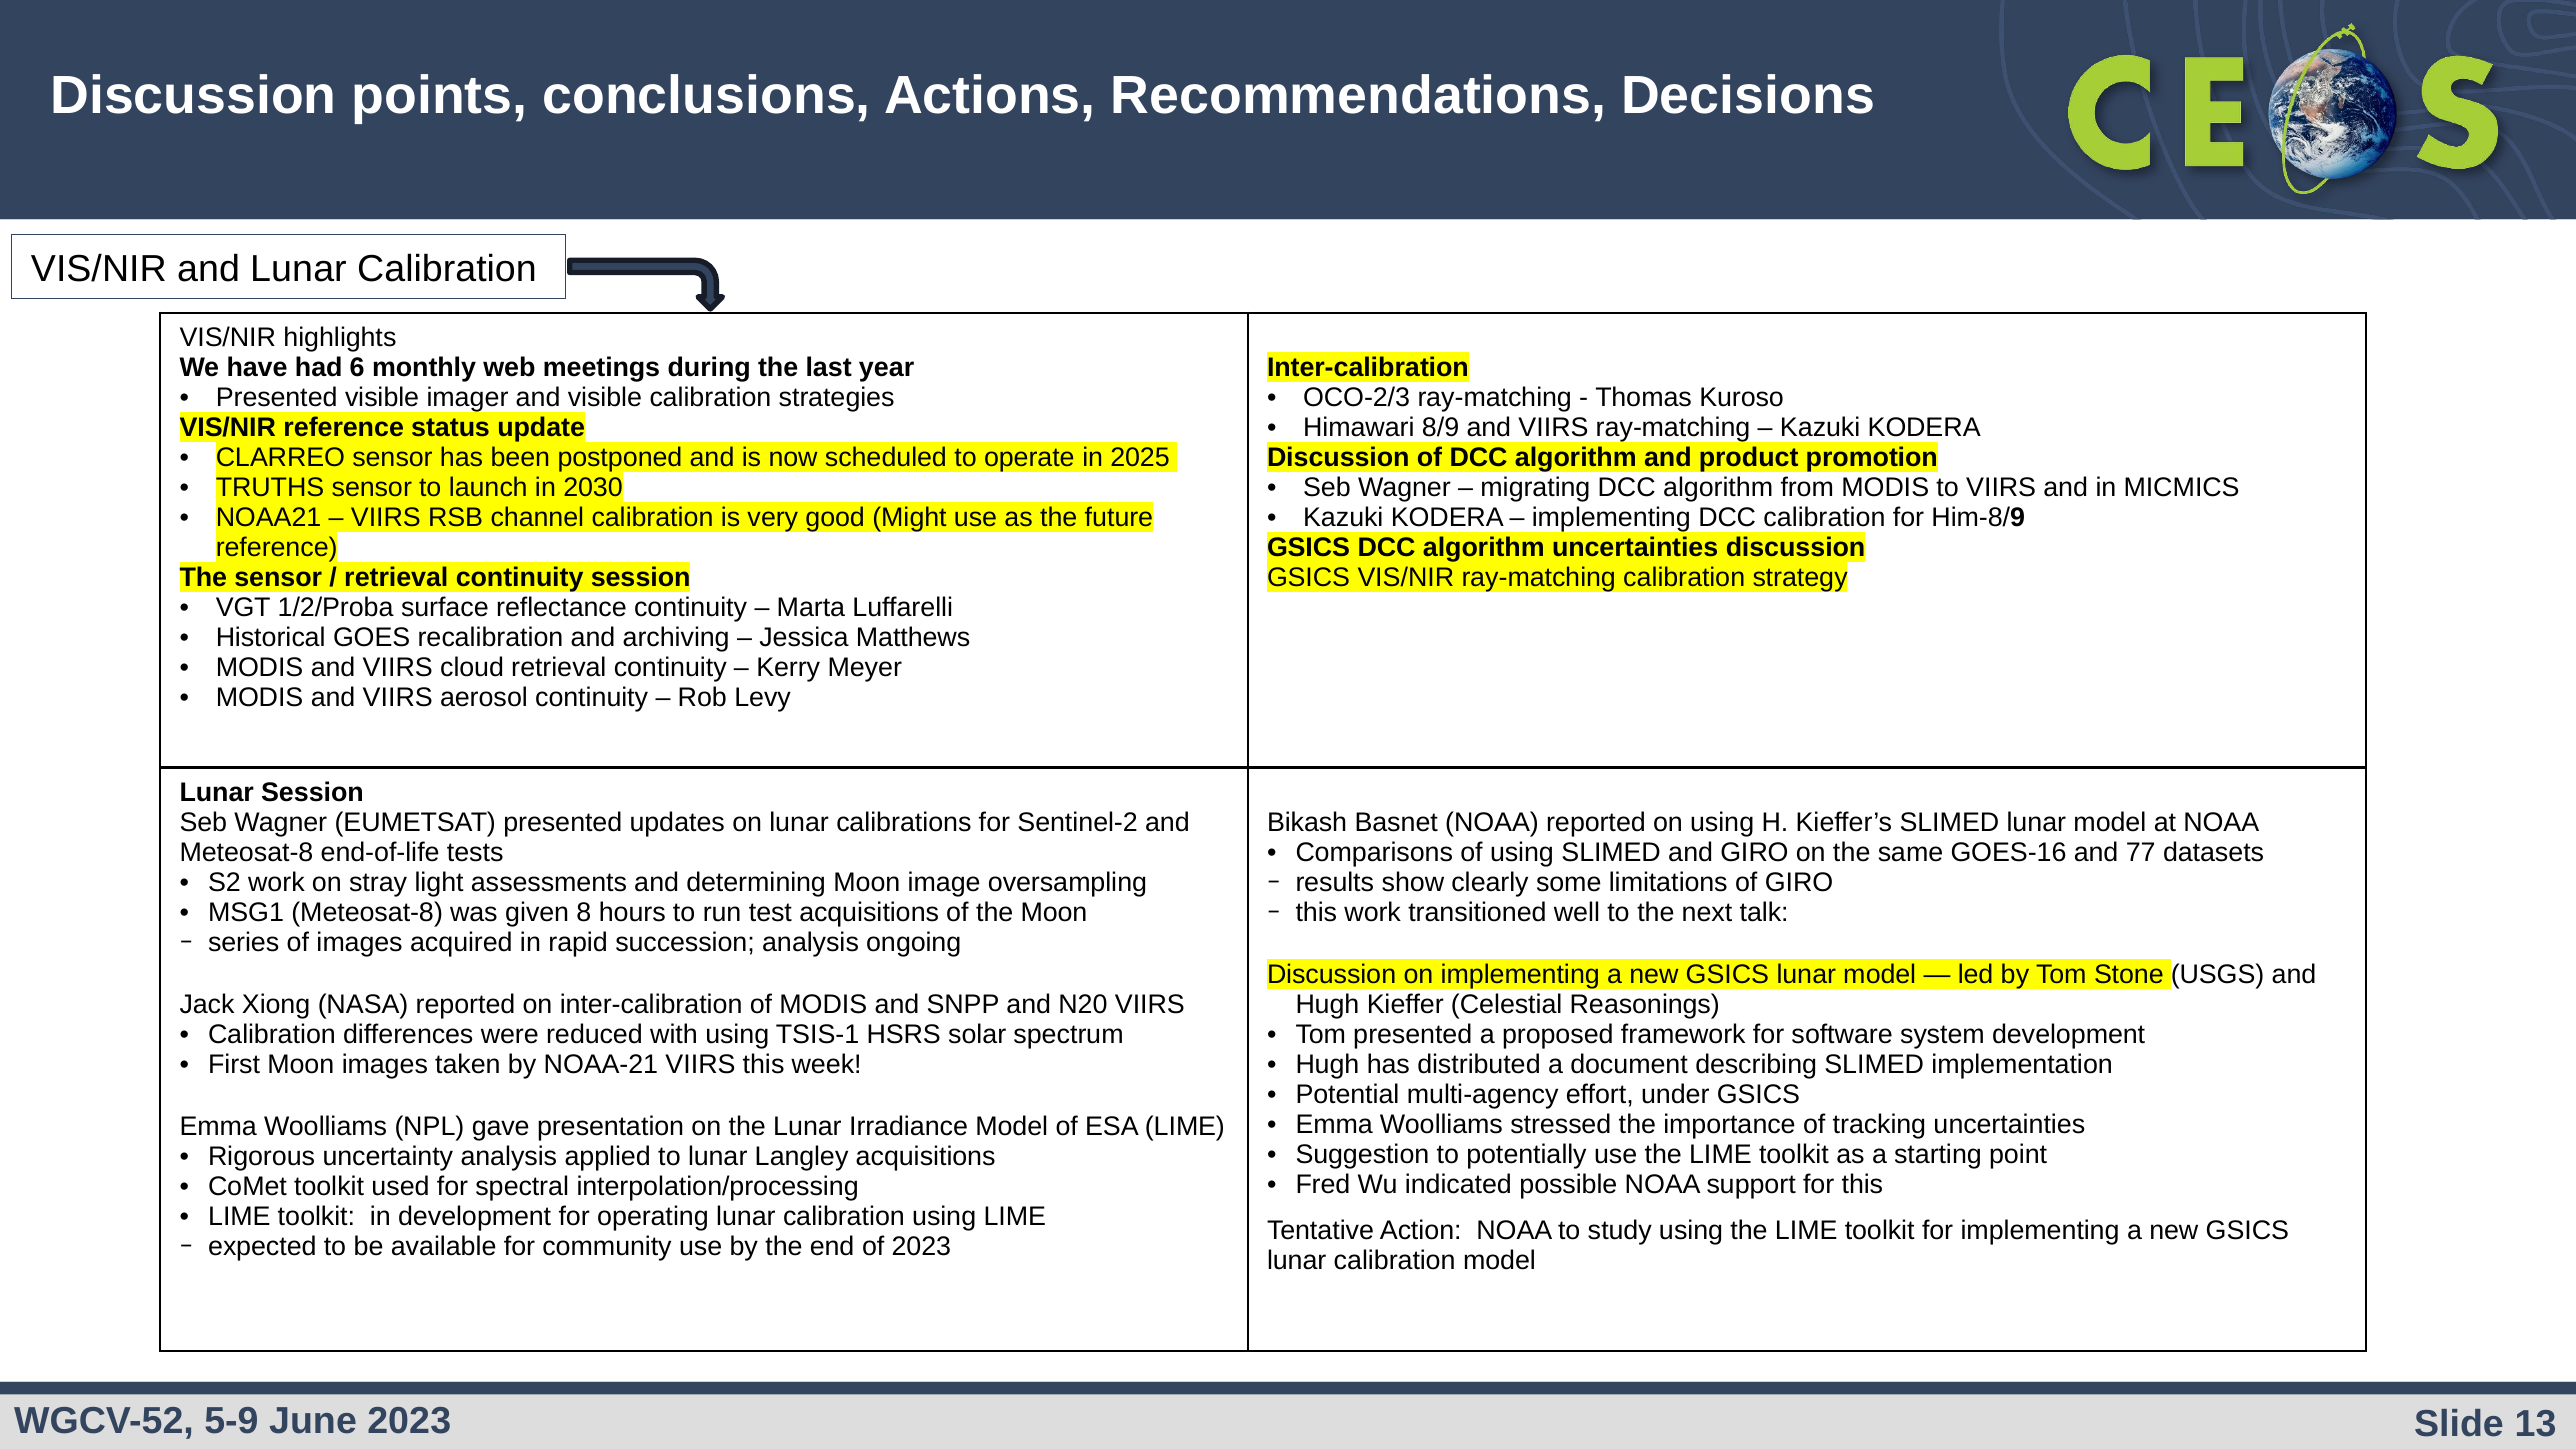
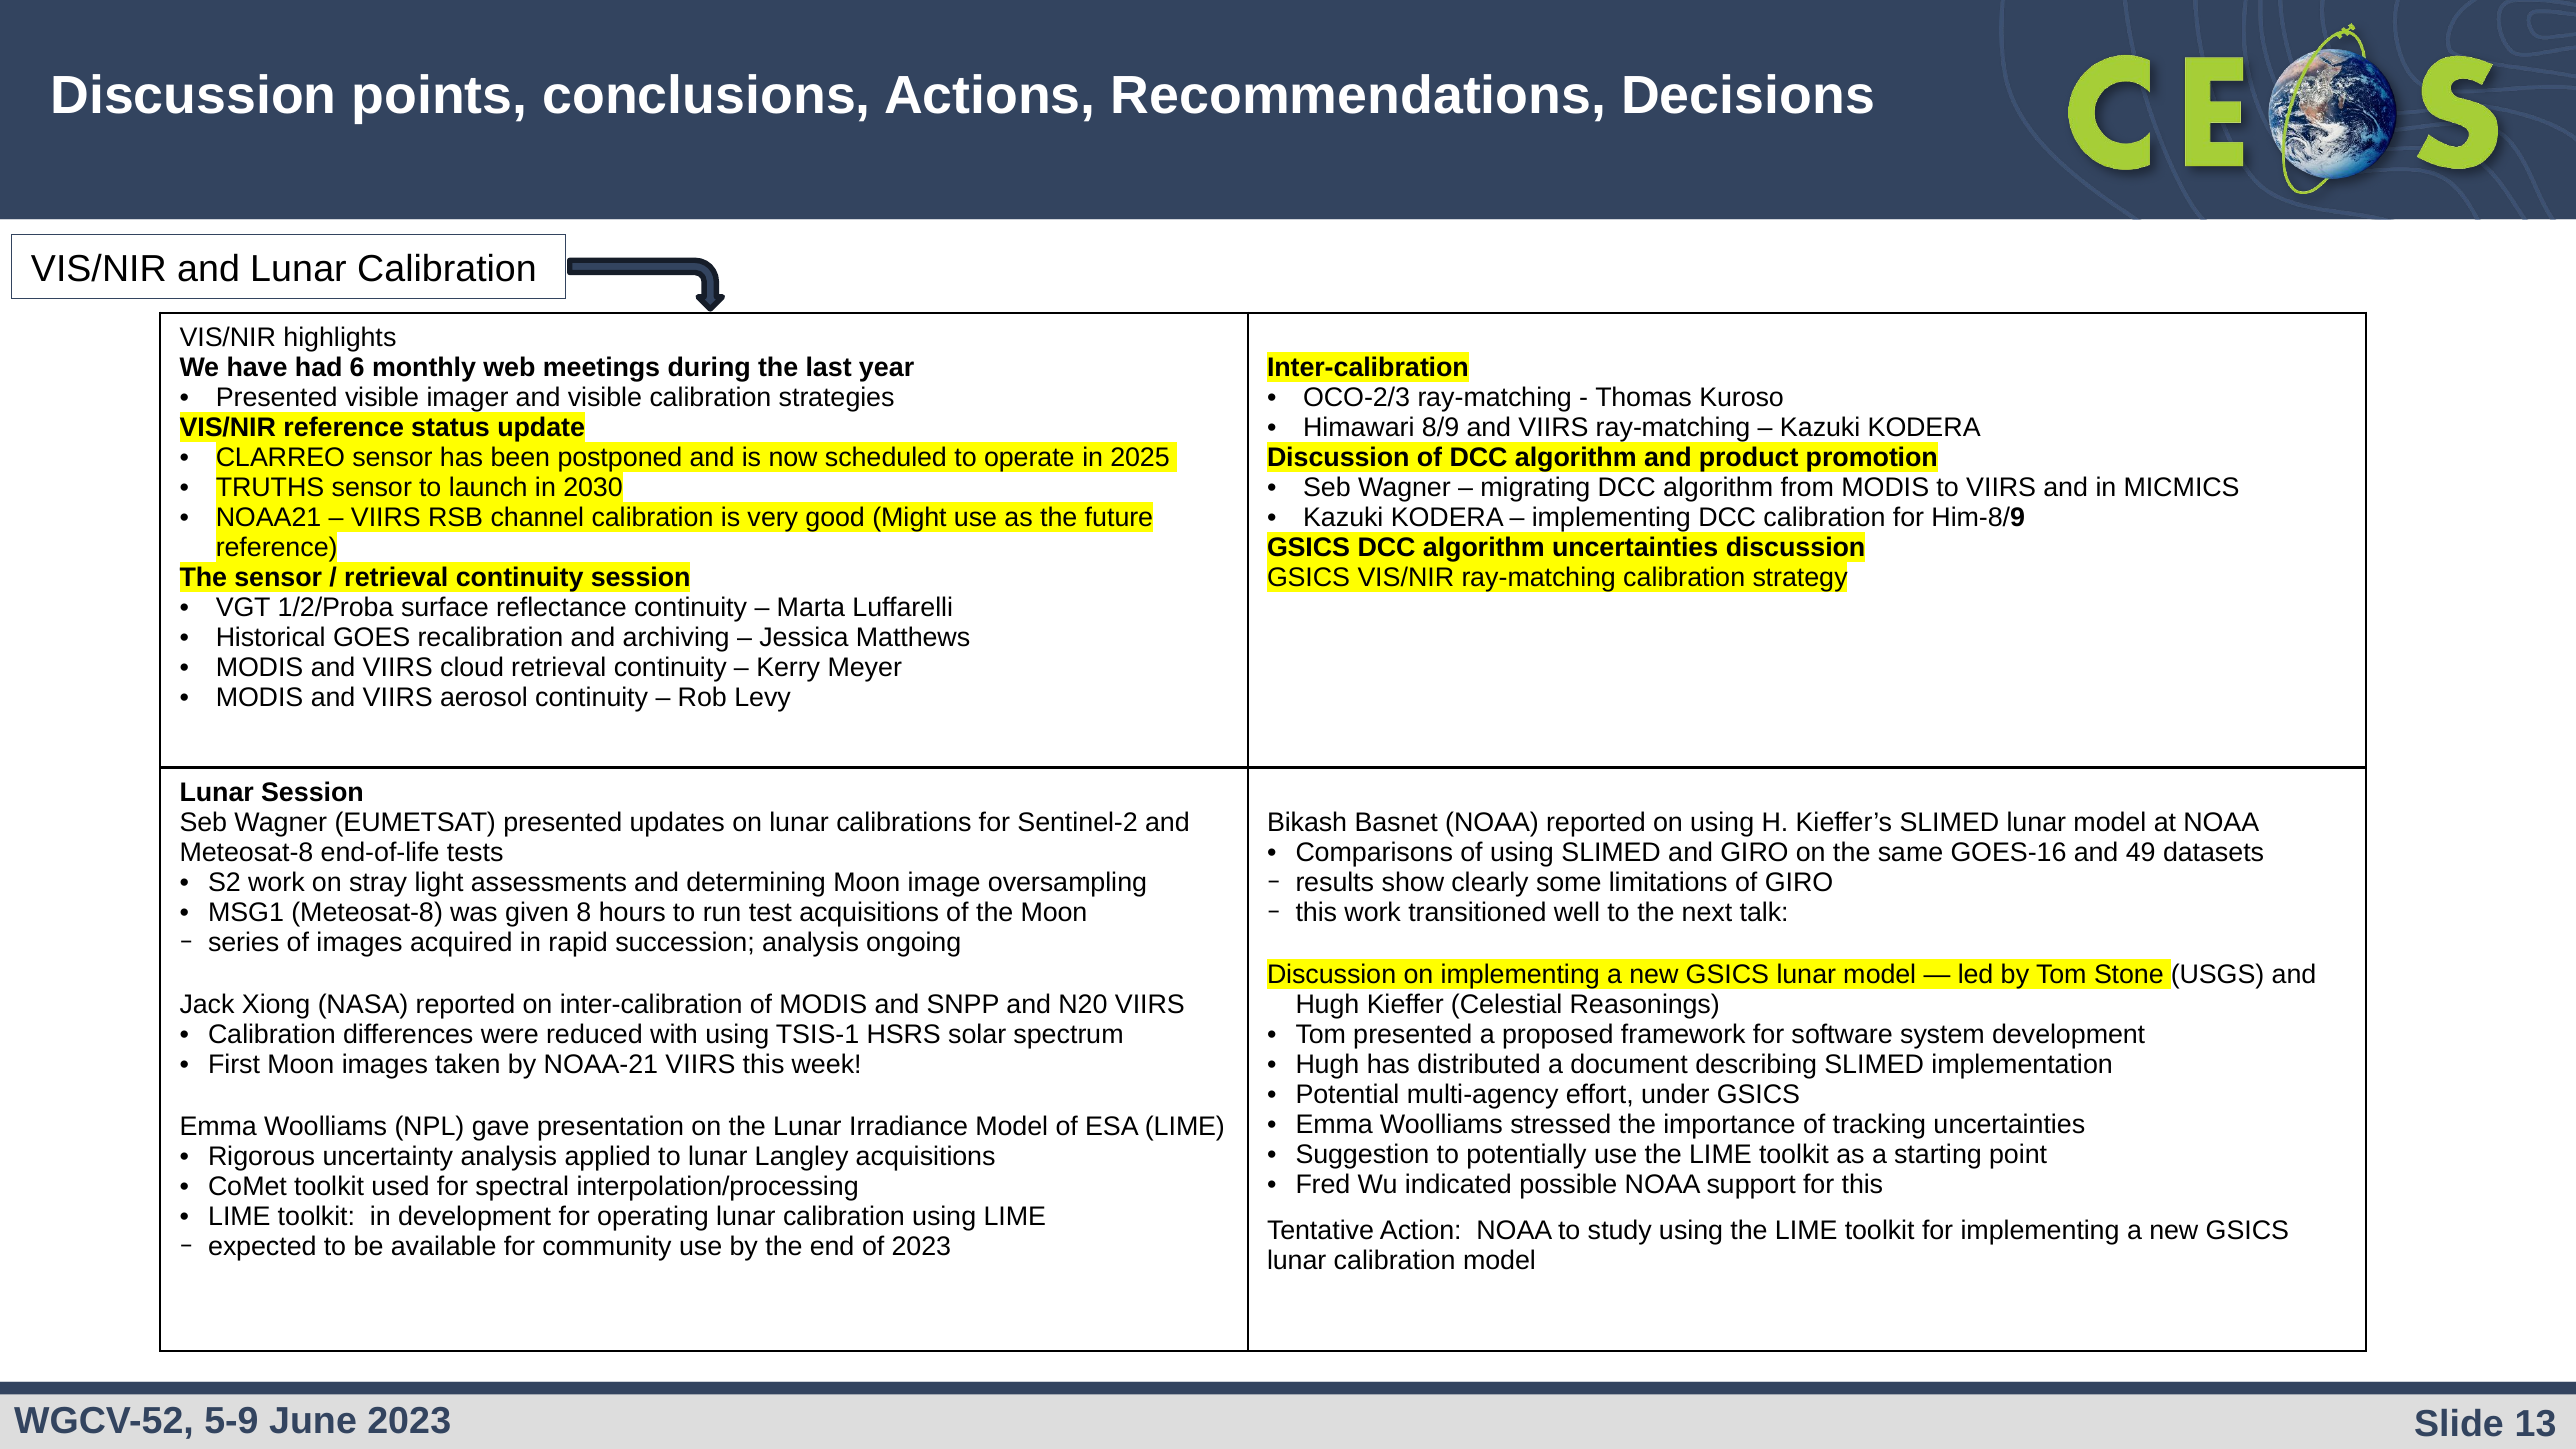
77: 77 -> 49 (2141, 852)
